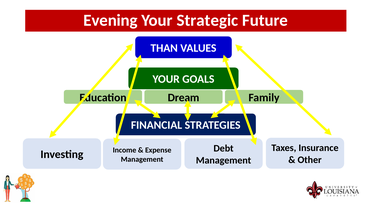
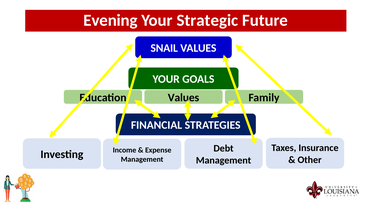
THAN: THAN -> SNAIL (164, 48)
Dream: Dream -> Values (184, 98)
